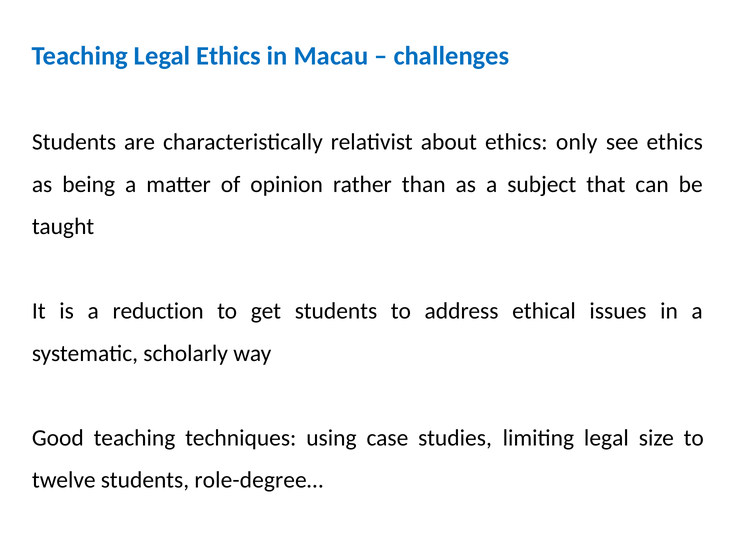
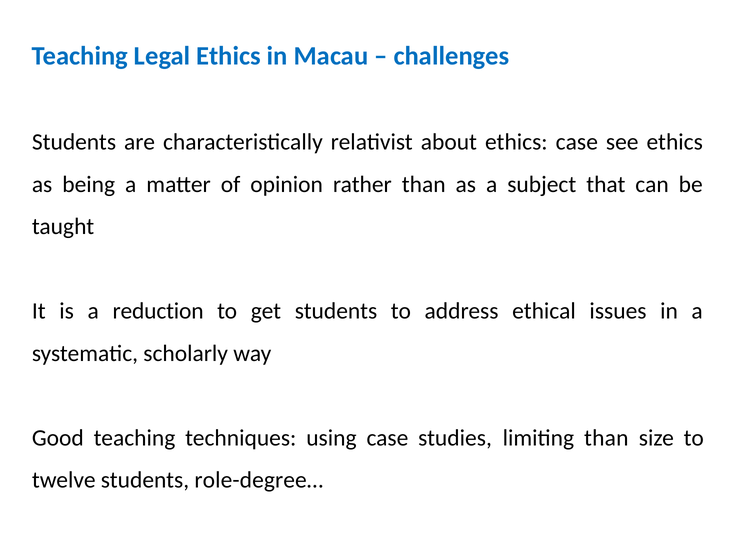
ethics only: only -> case (577, 142)
limiting legal: legal -> than (606, 438)
